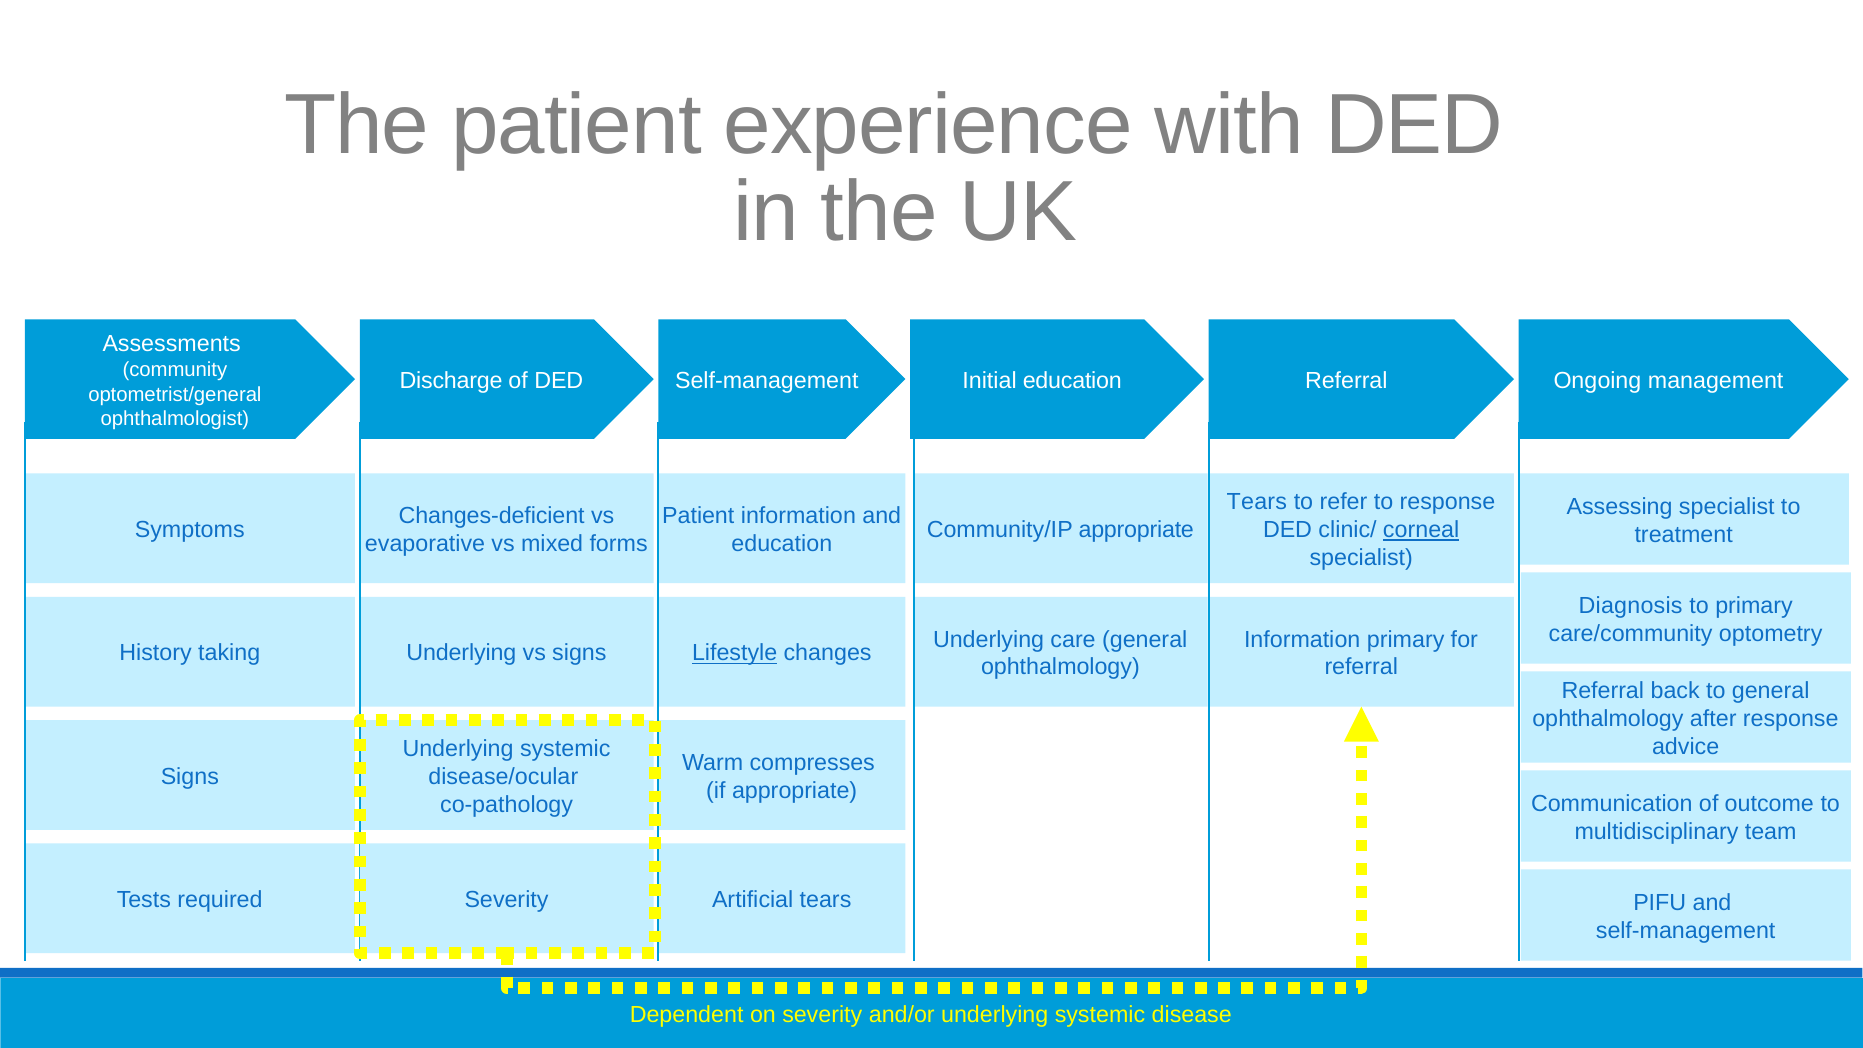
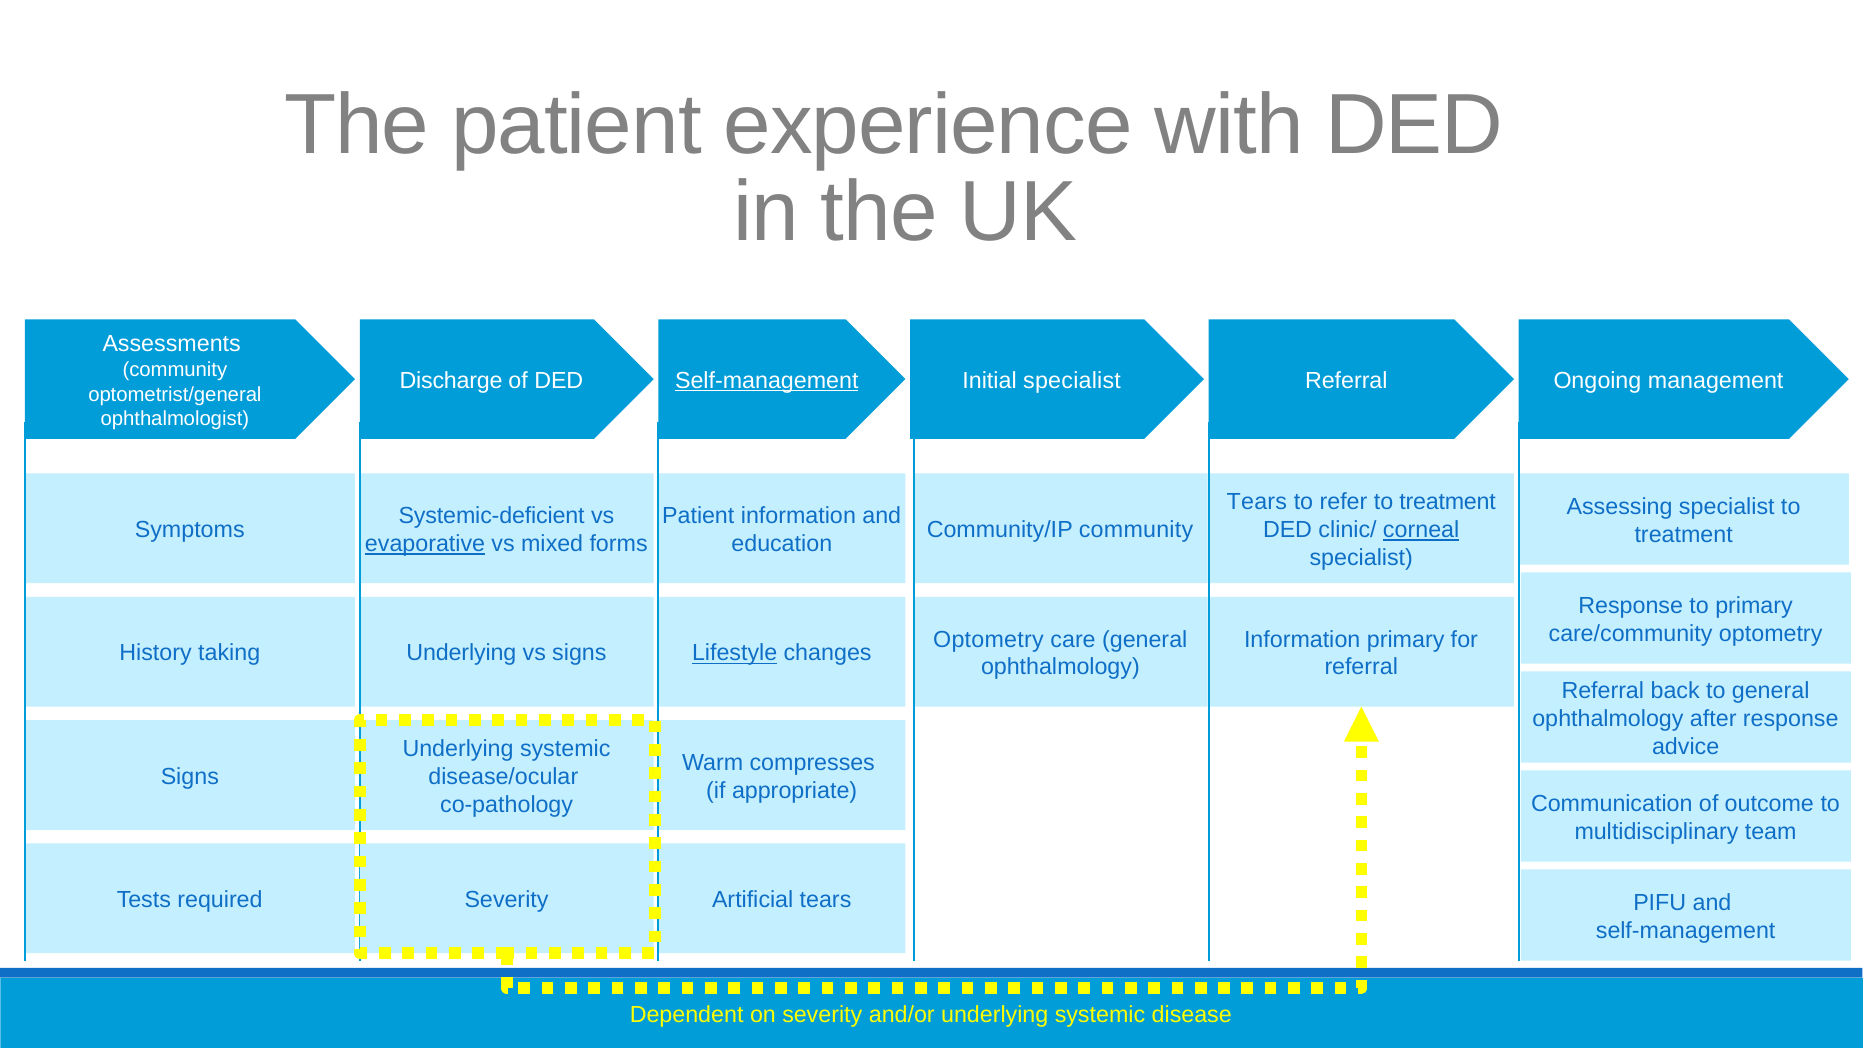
Self-management underline: none -> present (767, 381)
Initial education: education -> specialist (1072, 381)
refer to response: response -> treatment (1448, 502)
Changes-deficient: Changes-deficient -> Systemic-deficient (492, 516)
Community/IP appropriate: appropriate -> community (1136, 530)
evaporative underline: none -> present (425, 544)
Diagnosis: Diagnosis -> Response (1631, 606)
Underlying: Underlying -> Optometry (988, 639)
